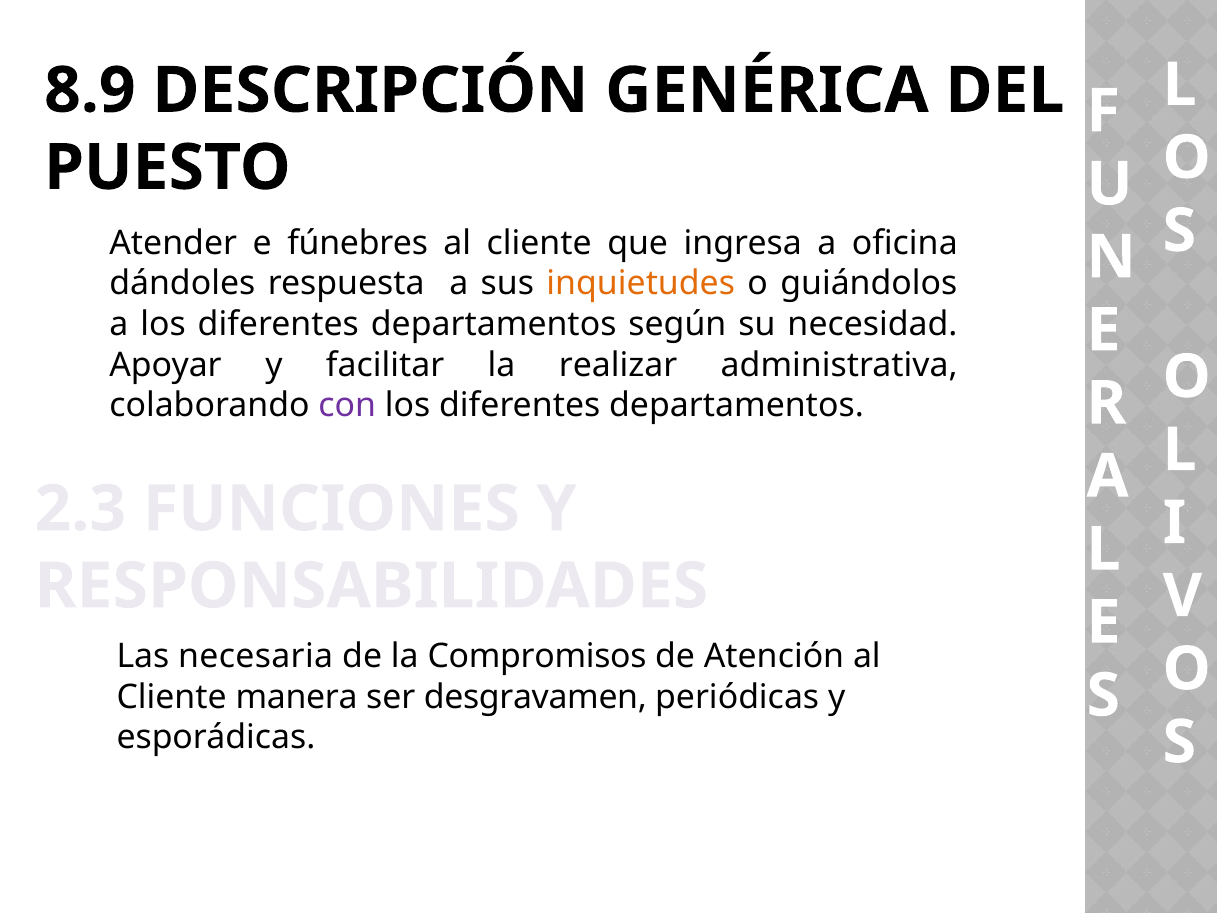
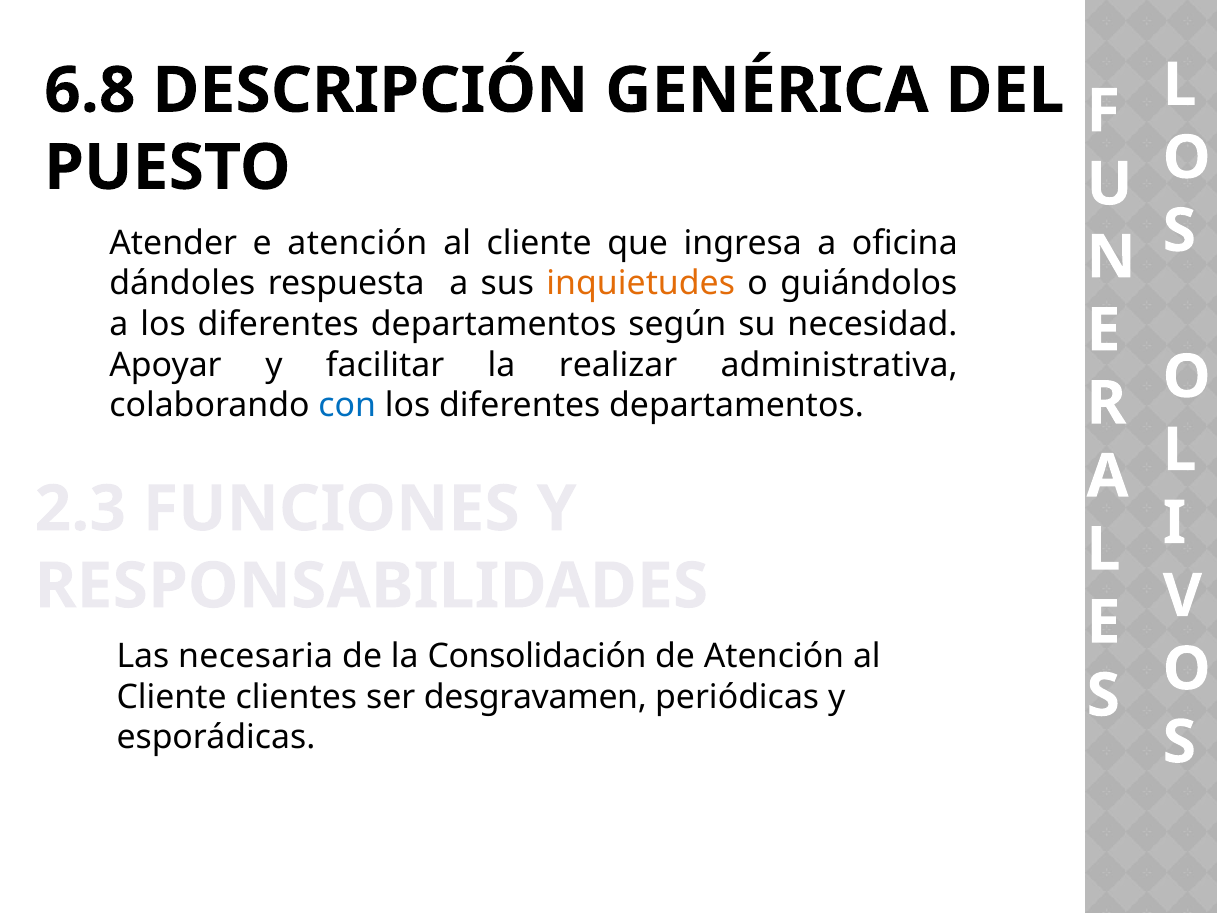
8.9: 8.9 -> 6.8 (90, 91)
e fúnebres: fúnebres -> atención (357, 243)
con colour: purple -> blue (347, 405)
Compromisos: Compromisos -> Consolidación (537, 656)
manera: manera -> clientes (296, 697)
